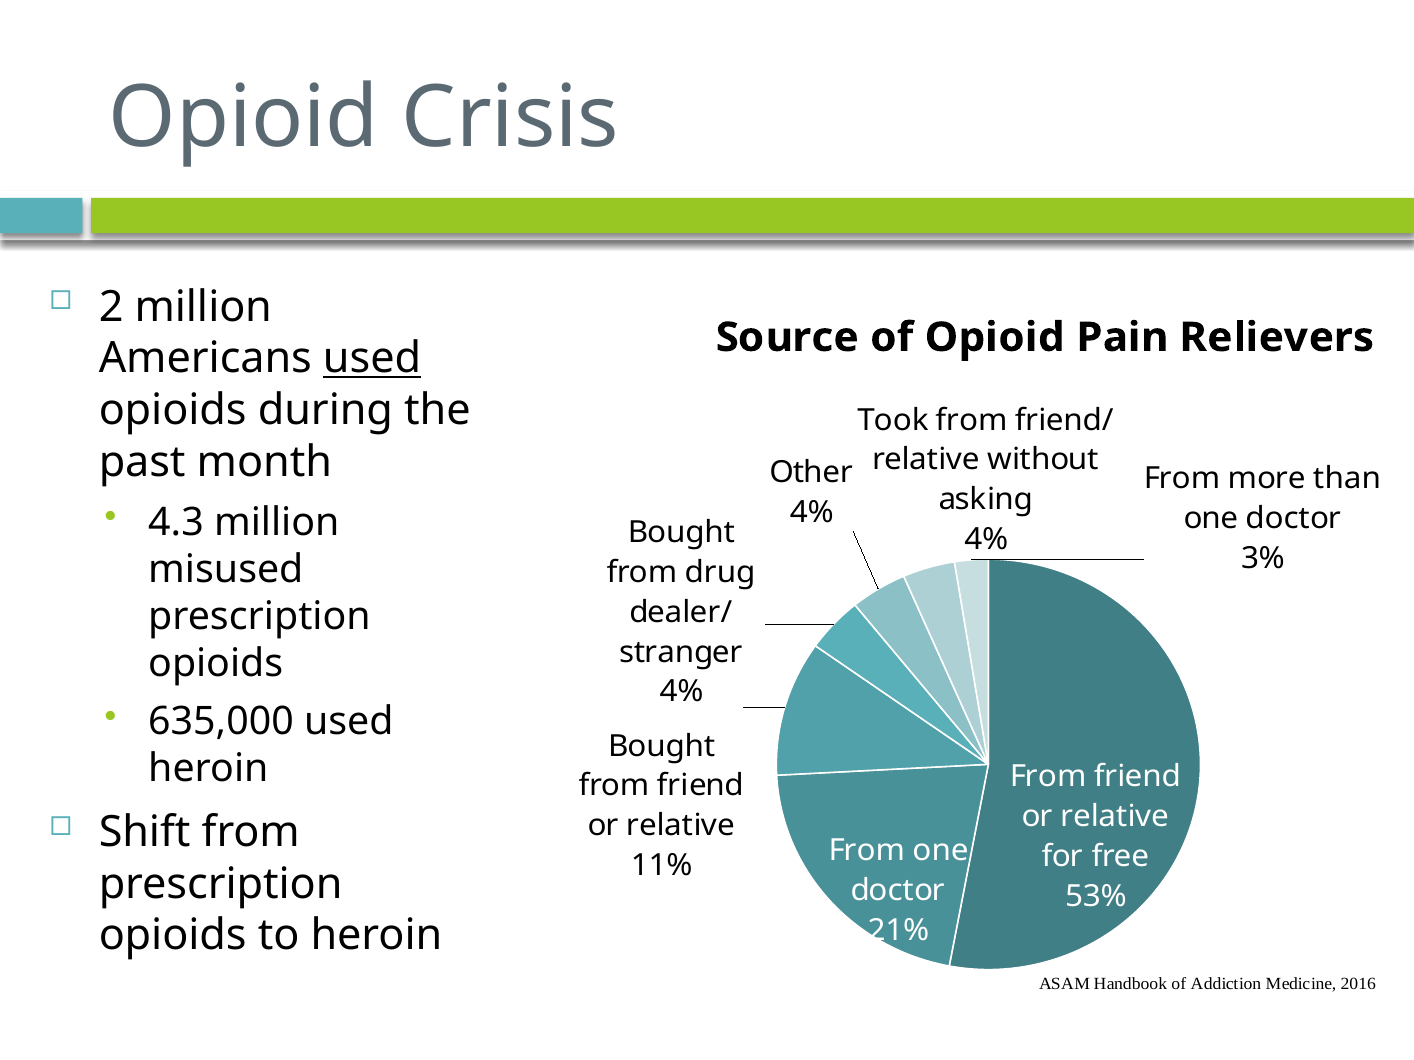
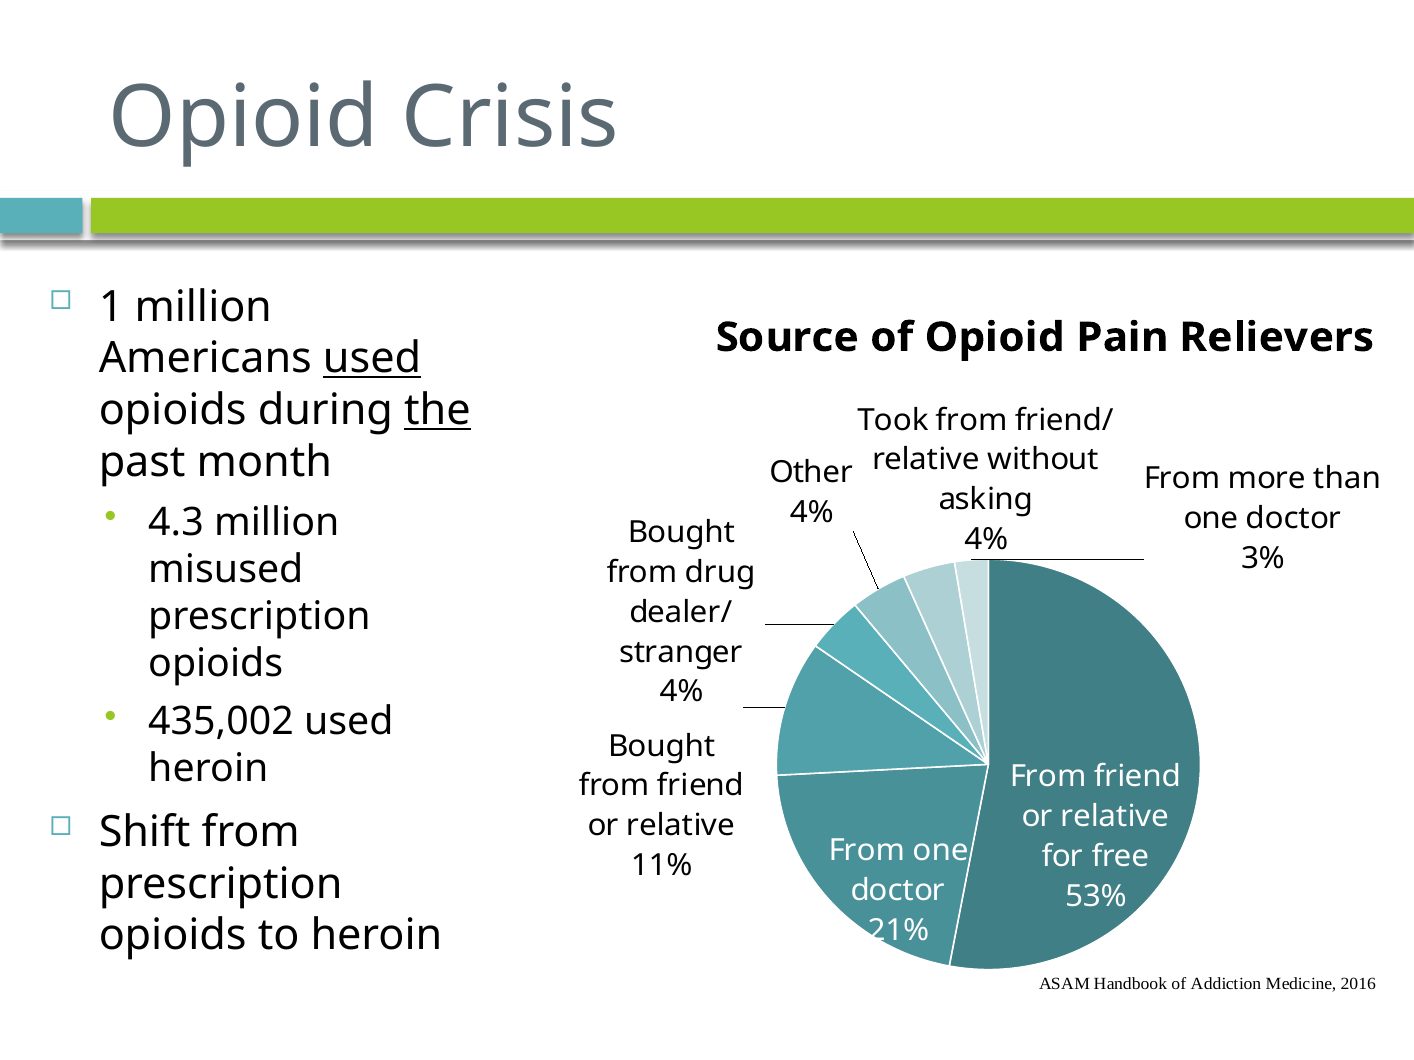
2: 2 -> 1 (111, 307)
the underline: none -> present (437, 411)
635,000: 635,000 -> 435,002 (221, 722)
